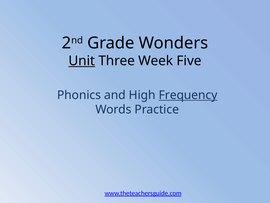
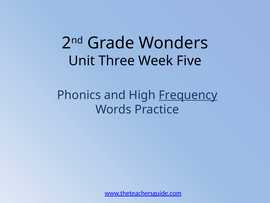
Unit underline: present -> none (82, 61)
